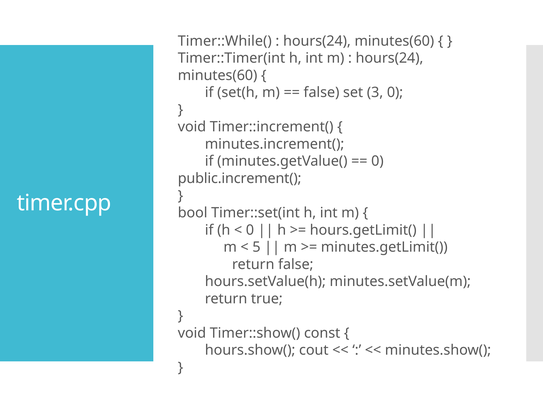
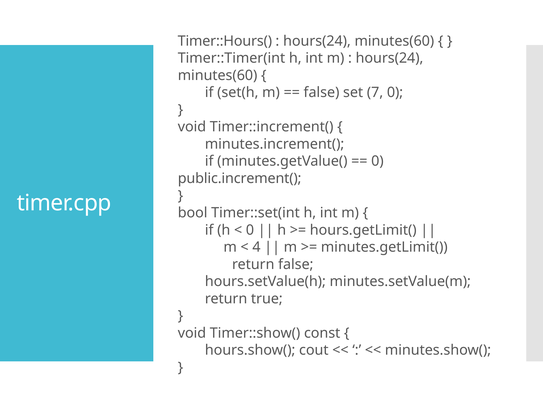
Timer::While(: Timer::While( -> Timer::Hours( (225, 41)
3: 3 -> 7 (375, 93)
5: 5 -> 4 (257, 247)
